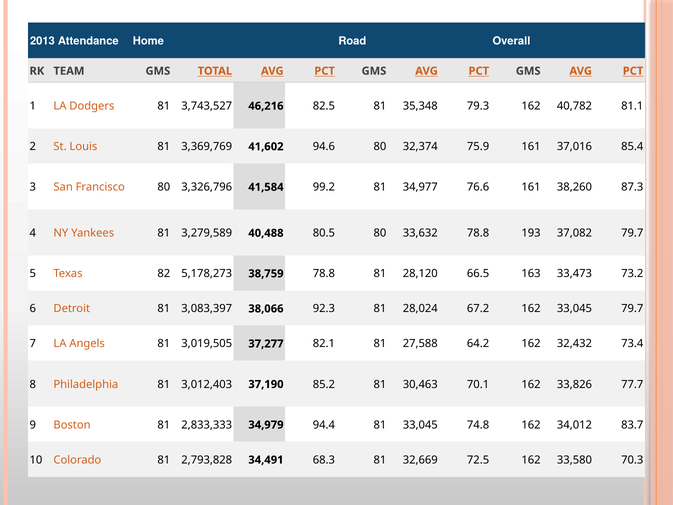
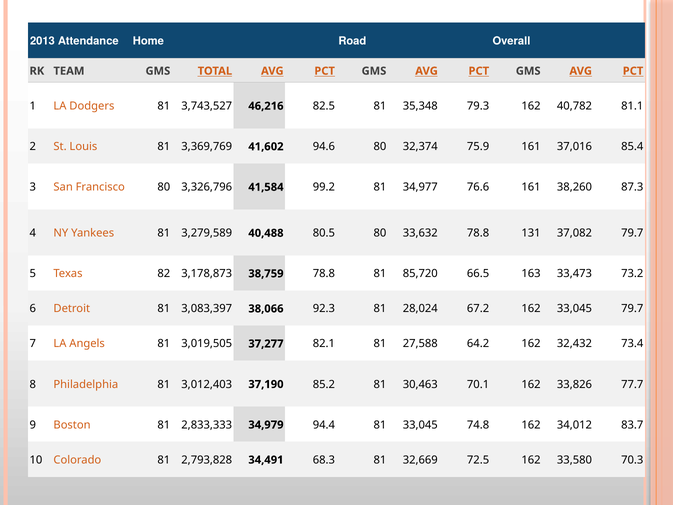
193: 193 -> 131 (531, 233)
5,178,273: 5,178,273 -> 3,178,873 (207, 274)
28,120: 28,120 -> 85,720 (420, 274)
